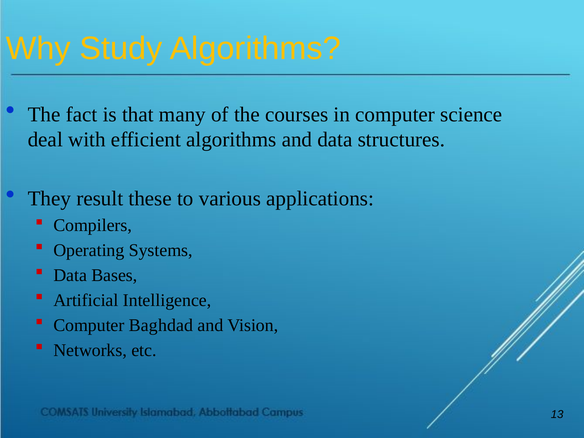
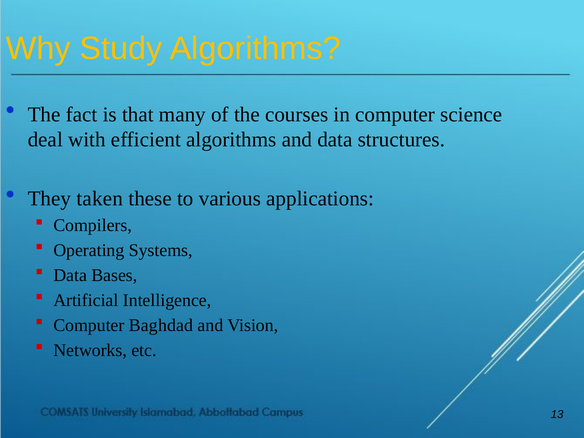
result: result -> taken (100, 199)
